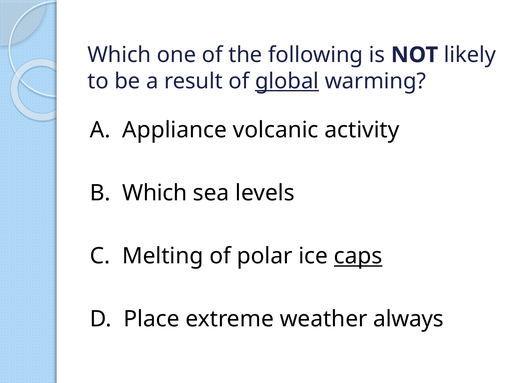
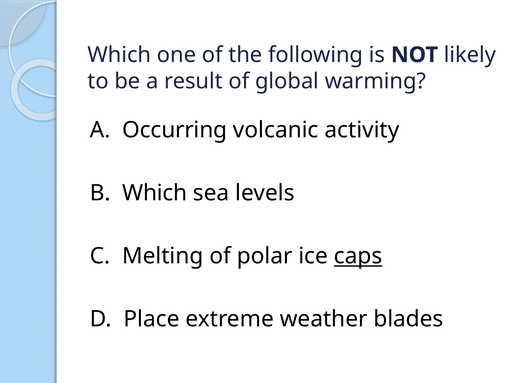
global underline: present -> none (287, 81)
Appliance: Appliance -> Occurring (175, 130)
always: always -> blades (408, 319)
